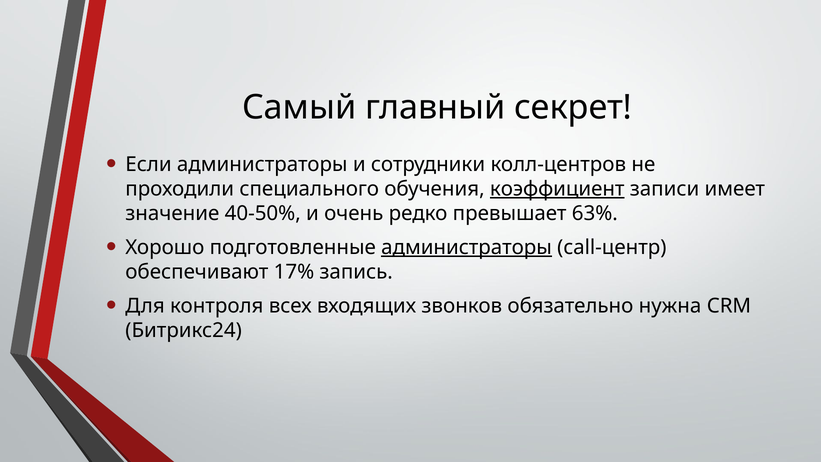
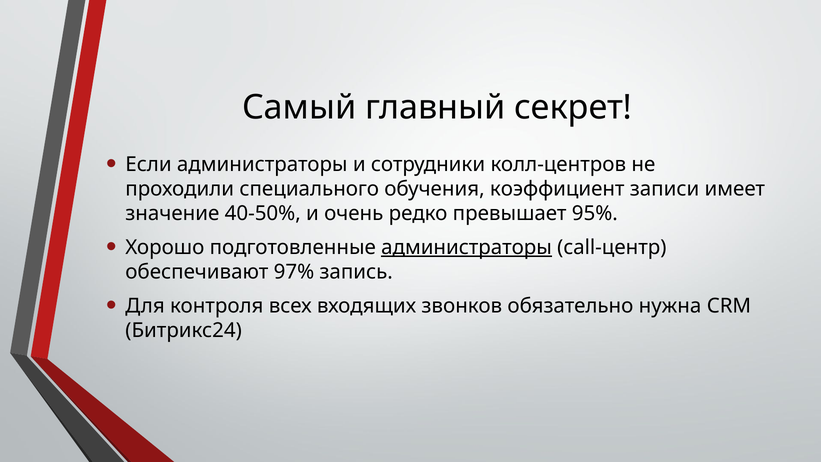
коэффициент underline: present -> none (557, 189)
63%: 63% -> 95% (595, 214)
17%: 17% -> 97% (294, 272)
